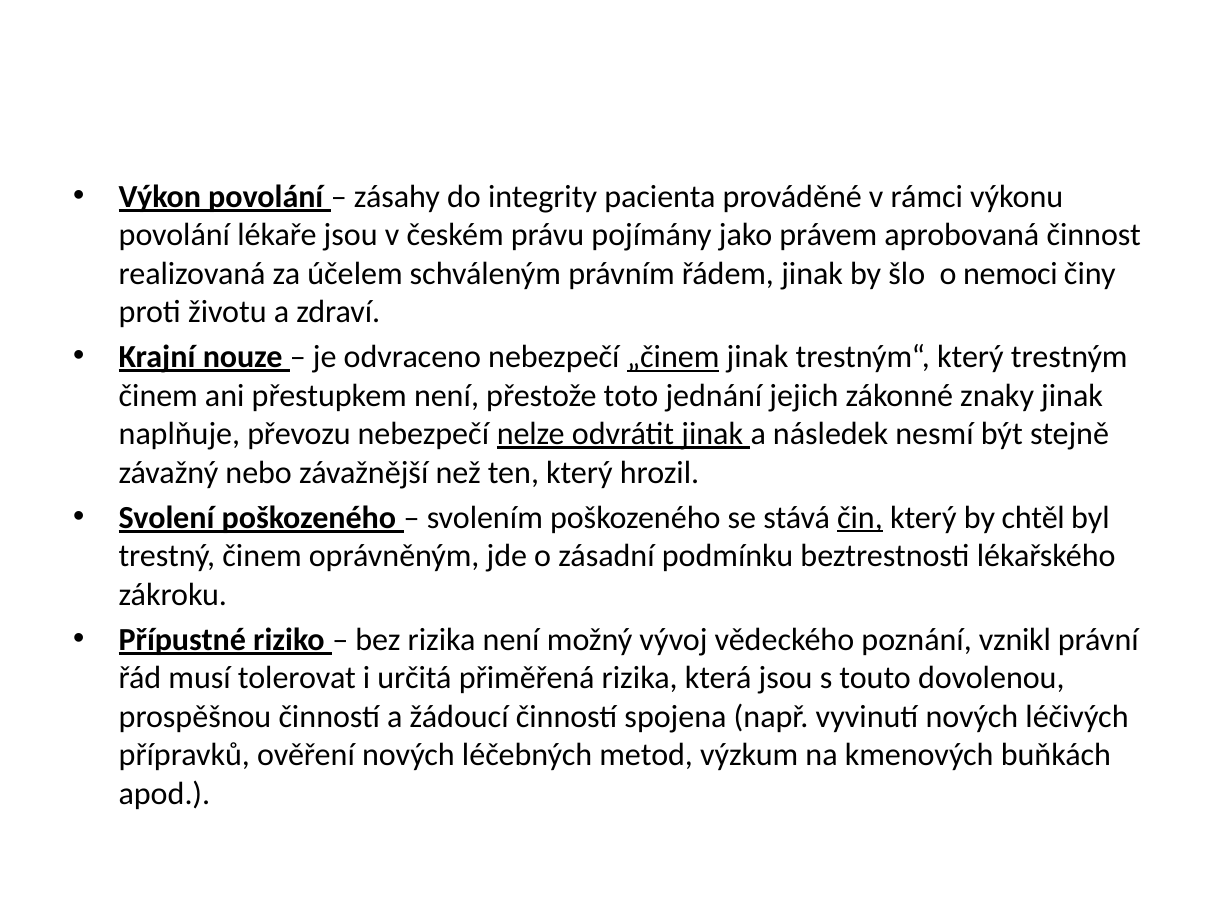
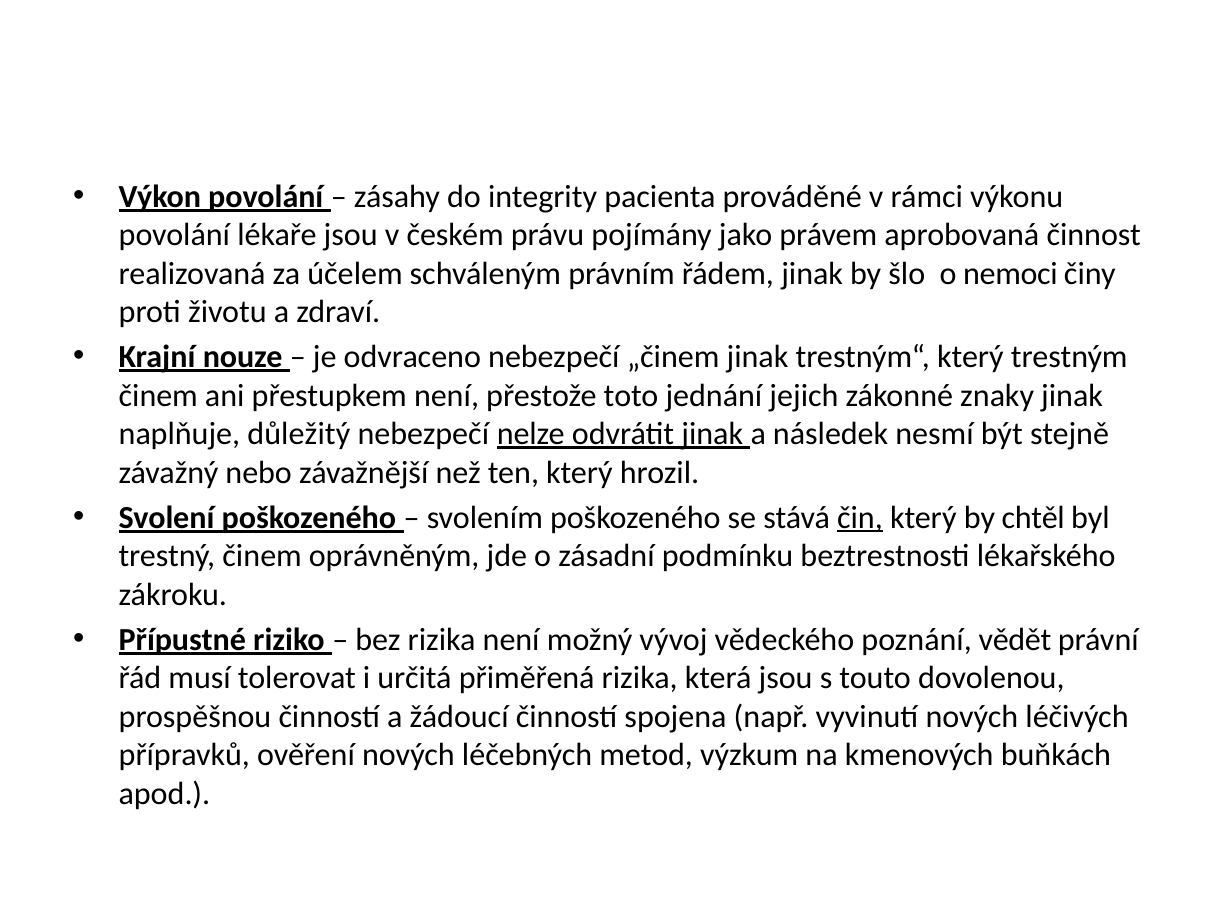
„činem underline: present -> none (673, 357)
převozu: převozu -> důležitý (299, 434)
vznikl: vznikl -> vědět (1015, 639)
